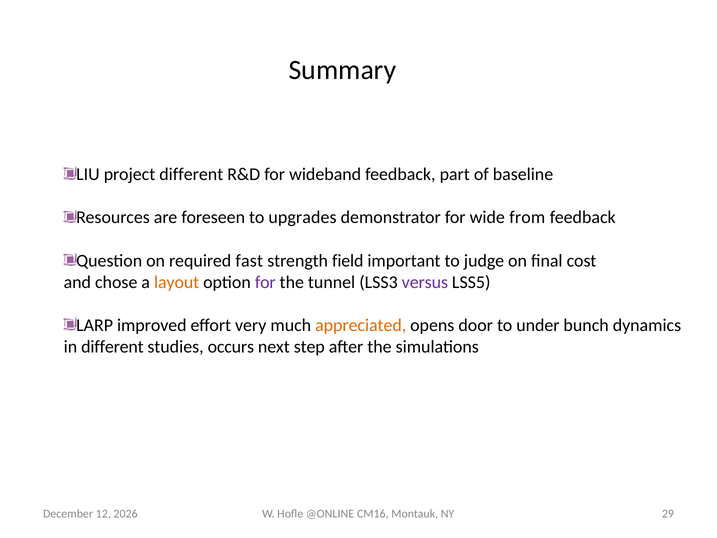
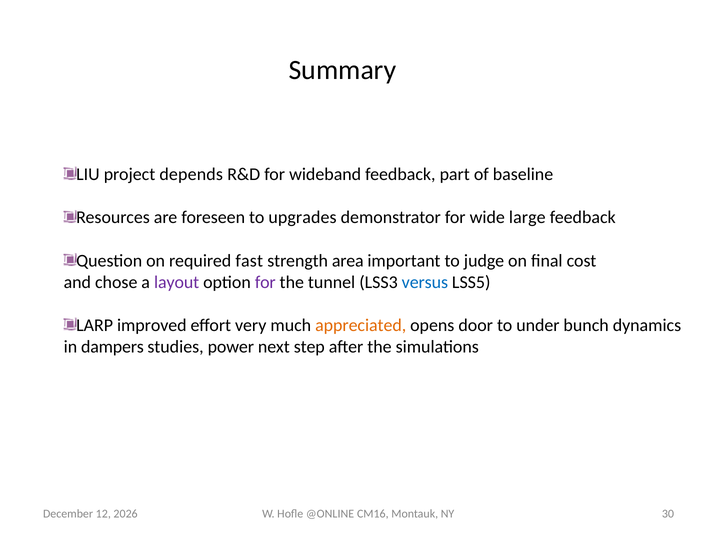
project different: different -> depends (191, 174)
from: from -> large (527, 217)
field: field -> area (348, 260)
layout colour: orange -> purple (177, 282)
versus colour: purple -> blue (425, 282)
in different: different -> dampers (112, 347)
occurs: occurs -> power (231, 347)
29: 29 -> 30 (668, 513)
